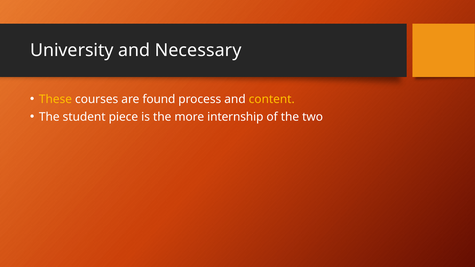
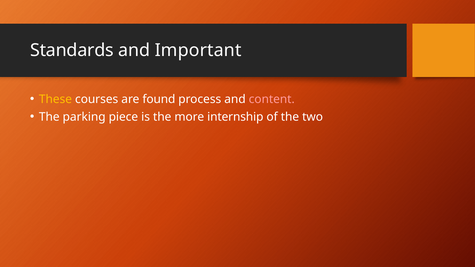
University: University -> Standards (72, 50)
Necessary: Necessary -> Important (198, 50)
content colour: yellow -> pink (272, 99)
student: student -> parking (84, 117)
